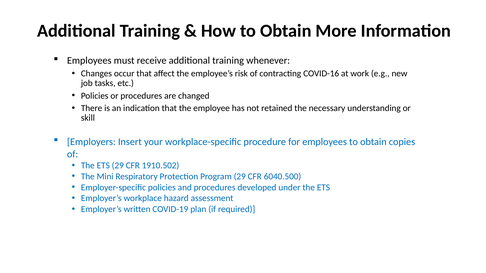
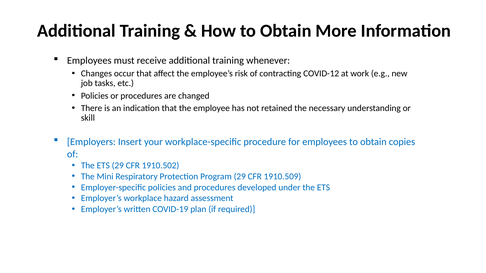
COVID-16: COVID-16 -> COVID-12 (321, 74)
6040.500: 6040.500 -> 1910.509 (282, 177)
